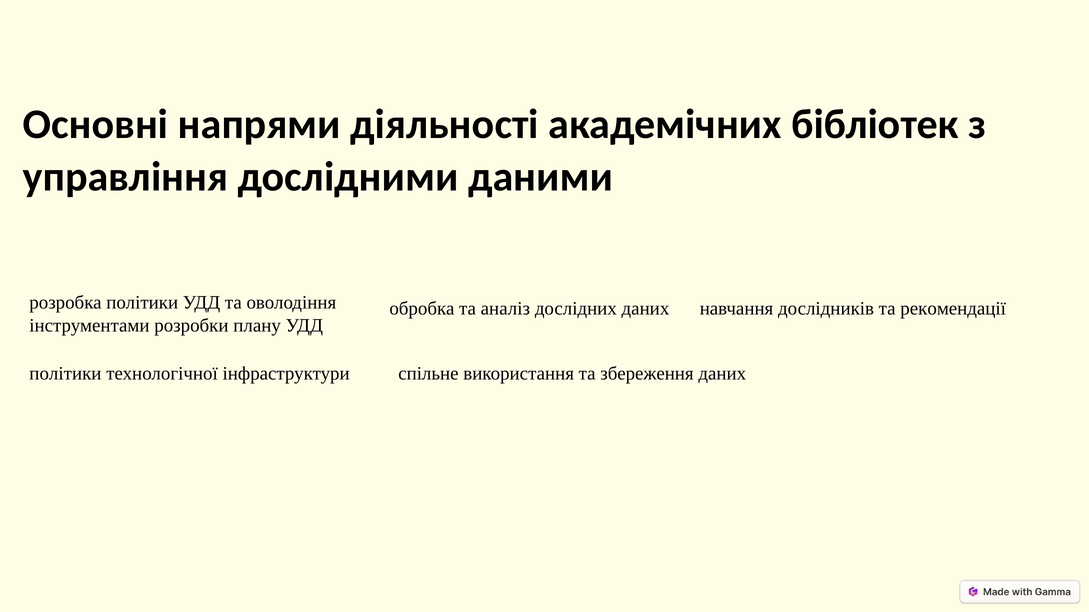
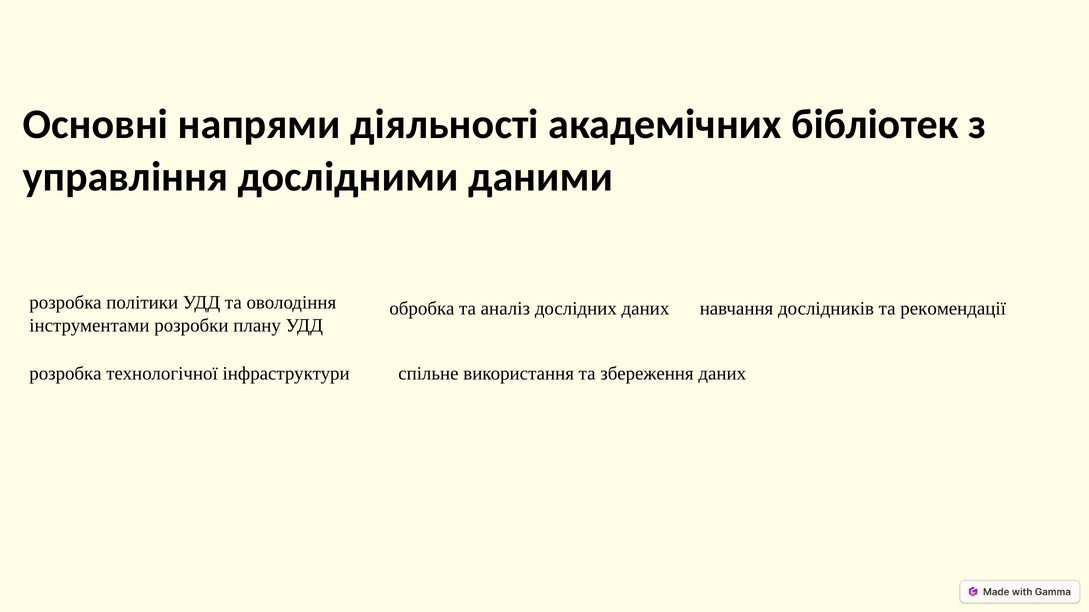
політики: політики -> розробка (65, 374)
